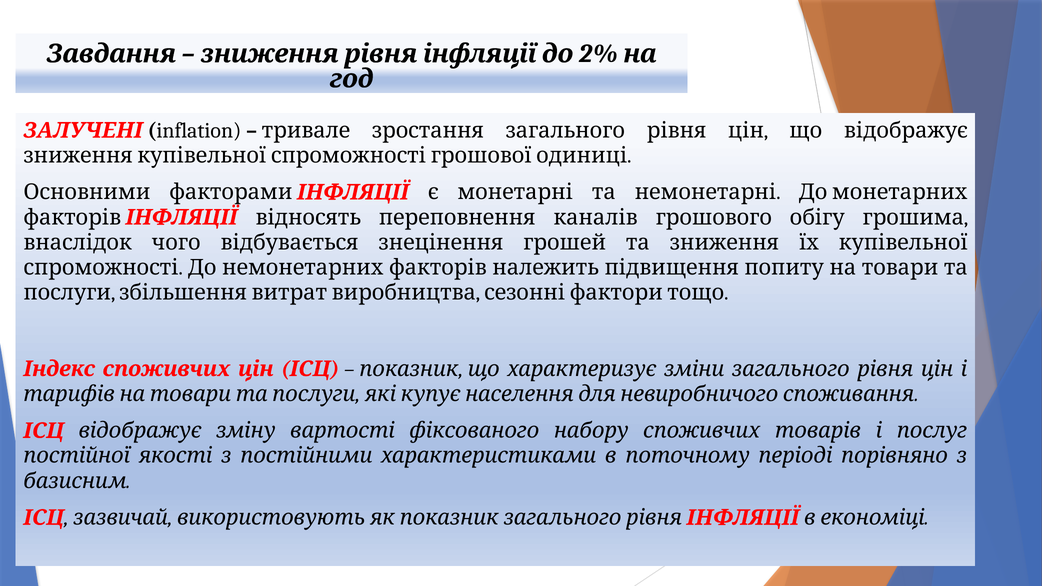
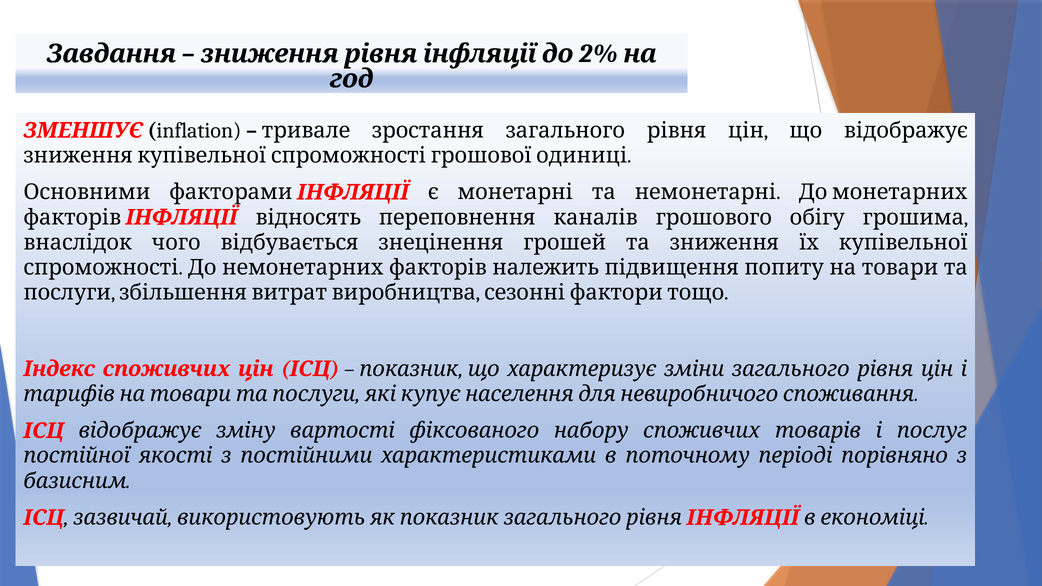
ЗАЛУЧЕНІ: ЗАЛУЧЕНІ -> ЗМЕНШУЄ (83, 130)
